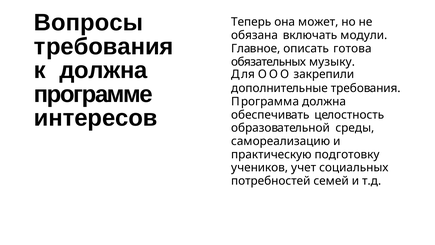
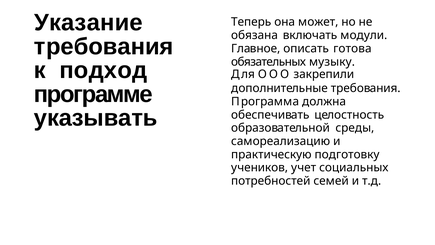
Вопросы: Вопросы -> Указание (88, 23)
к должна: должна -> подход (103, 70)
интересов: интересов -> указывать (96, 118)
